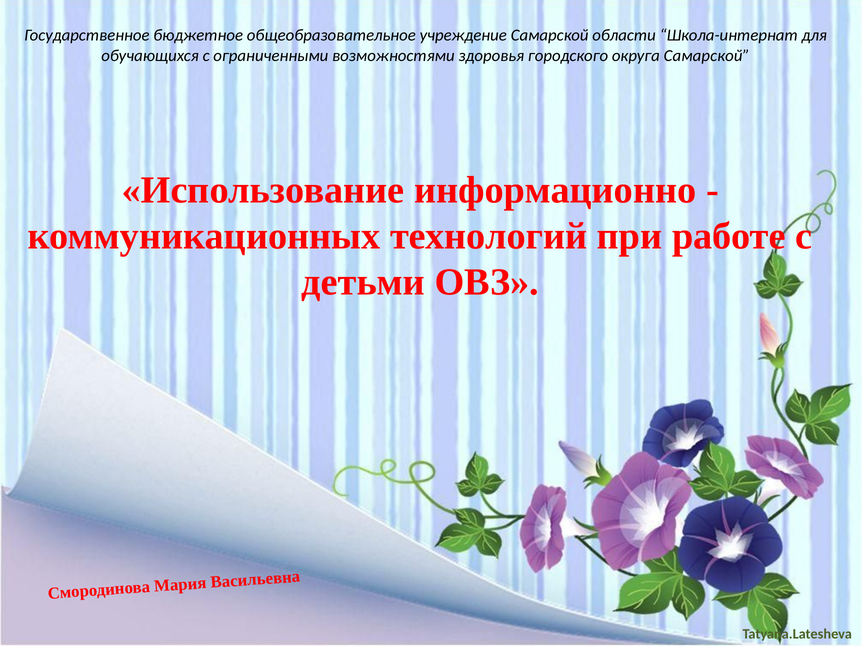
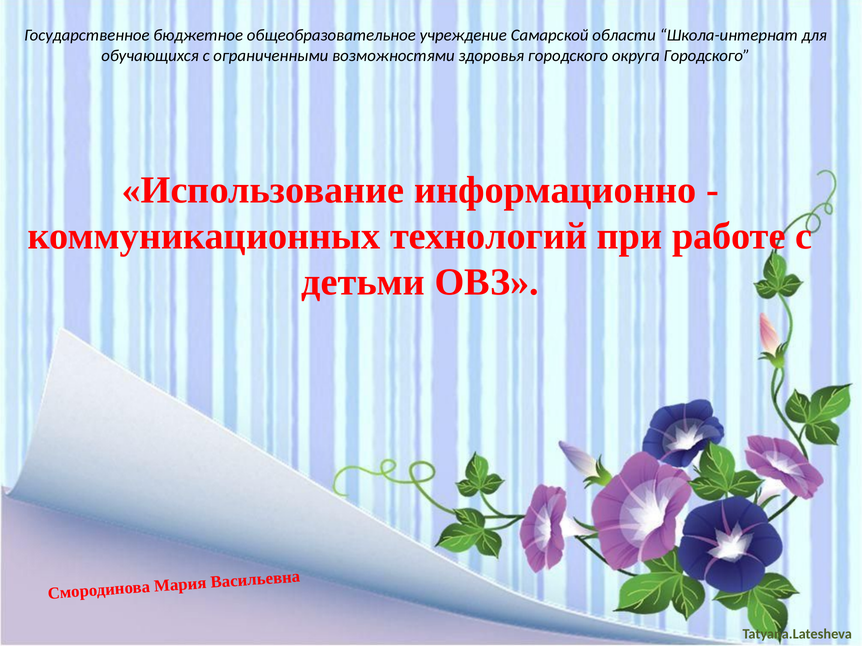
округа Самарской: Самарской -> Городского (707, 56)
